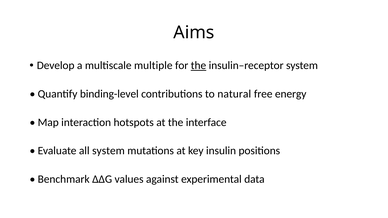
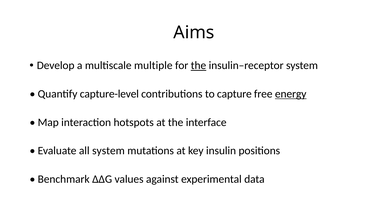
binding-level: binding-level -> capture-level (109, 94)
natural: natural -> capture (234, 94)
energy underline: none -> present (291, 94)
